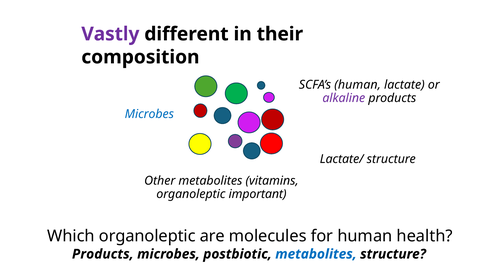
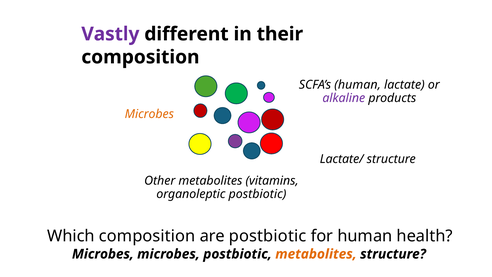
Microbes colour: blue -> orange (149, 114)
organoleptic important: important -> postbiotic (258, 194)
Which organoleptic: organoleptic -> composition (147, 236)
are molecules: molecules -> postbiotic (268, 236)
Products: Products -> Microbes (103, 254)
metabolites colour: blue -> orange (316, 254)
